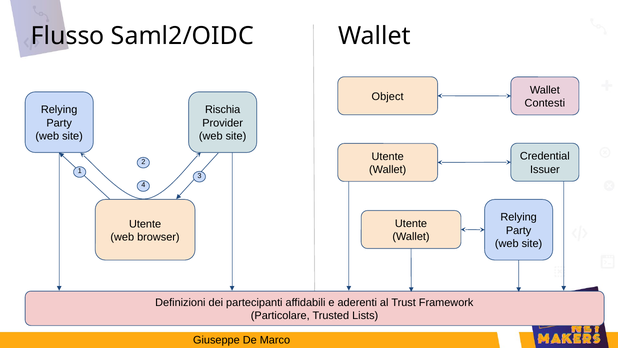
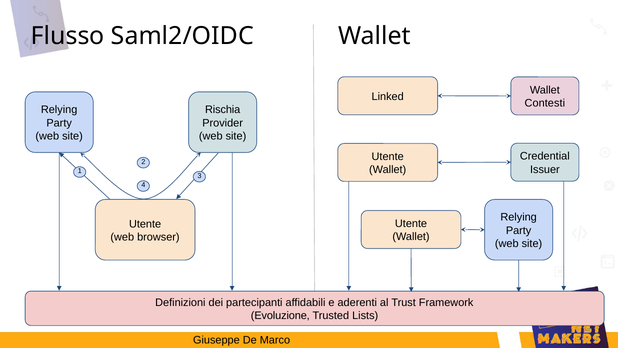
Object: Object -> Linked (388, 96)
Particolare: Particolare -> Evoluzione (280, 315)
